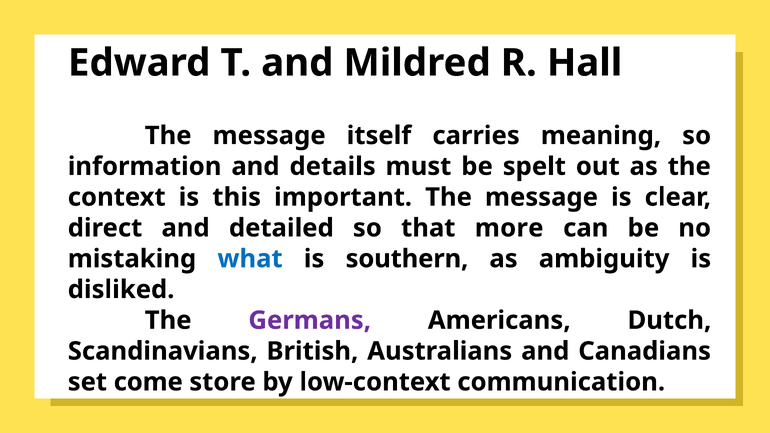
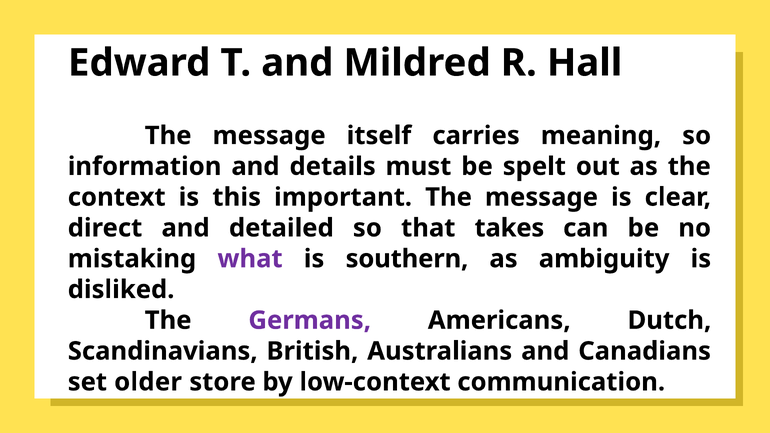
more: more -> takes (509, 228)
what colour: blue -> purple (250, 259)
come: come -> older (148, 382)
